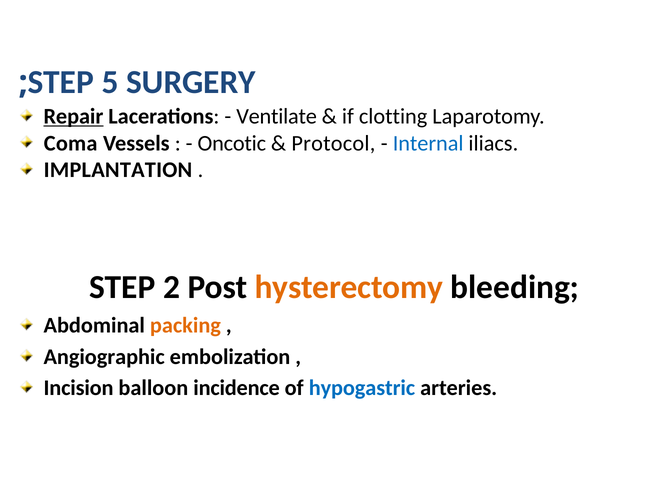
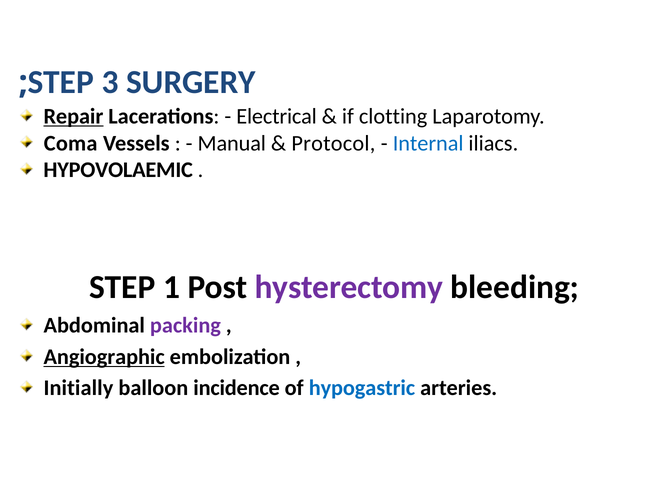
5: 5 -> 3 (110, 82)
Ventilate: Ventilate -> Electrical (277, 116)
Oncotic: Oncotic -> Manual (232, 143)
IMPLANTATION: IMPLANTATION -> HYPOVOLAEMIC (118, 170)
2: 2 -> 1 (172, 287)
hysterectomy colour: orange -> purple (349, 287)
packing colour: orange -> purple (185, 325)
Angiographic underline: none -> present (104, 357)
Incision: Incision -> Initially (78, 388)
